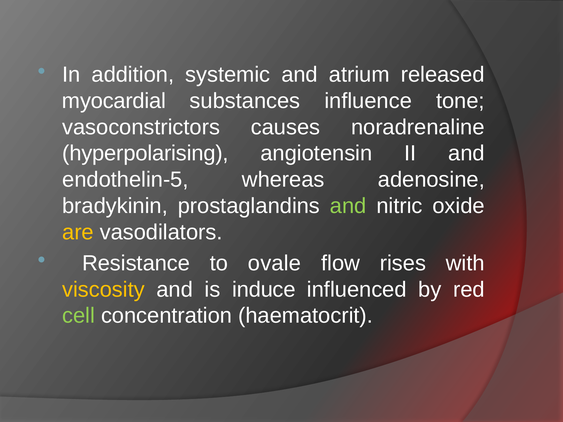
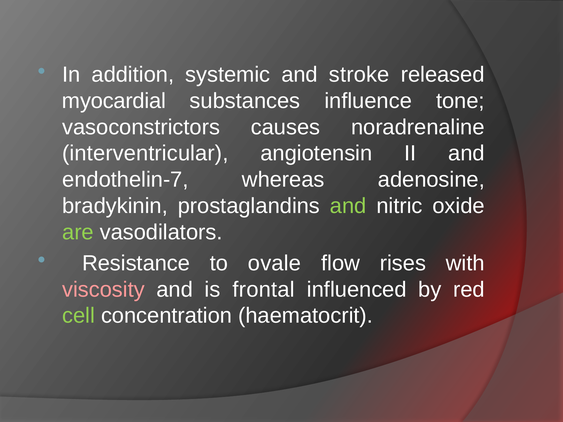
atrium: atrium -> stroke (359, 75)
hyperpolarising: hyperpolarising -> interventricular (145, 153)
endothelin-5: endothelin-5 -> endothelin-7 (125, 180)
are colour: yellow -> light green (78, 232)
viscosity colour: yellow -> pink (103, 290)
induce: induce -> frontal (264, 290)
